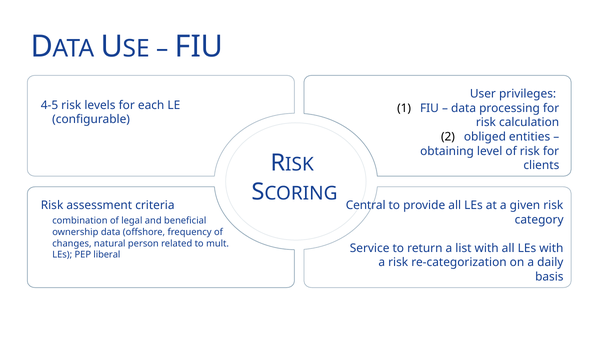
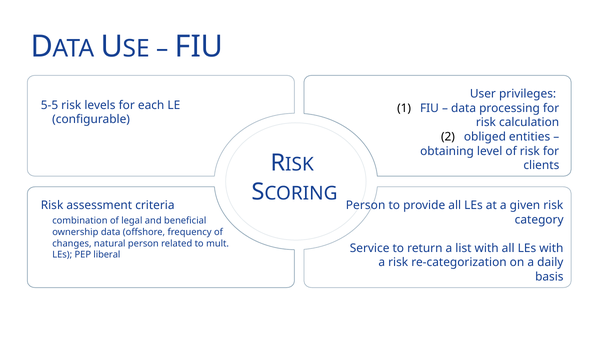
4-5: 4-5 -> 5-5 (49, 105)
Central: Central -> Person (366, 205)
